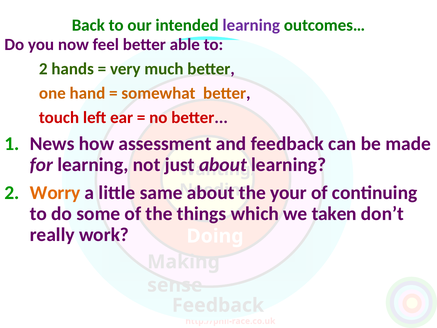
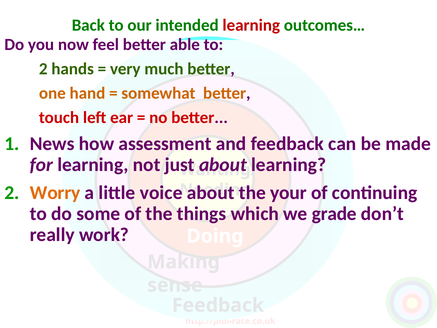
learning colour: purple -> red (251, 25)
same: same -> voice (161, 193)
taken: taken -> grade (334, 214)
